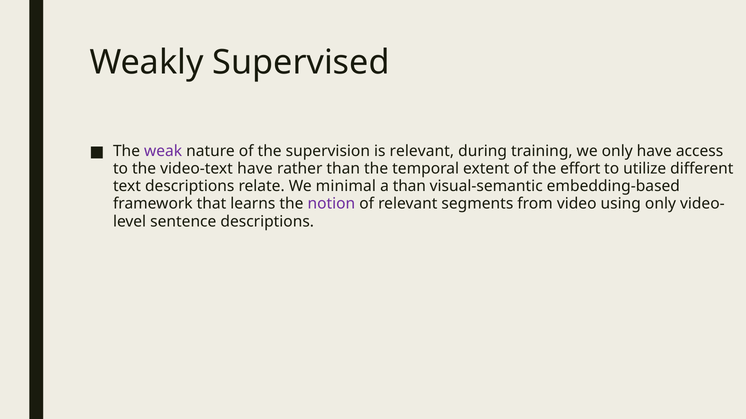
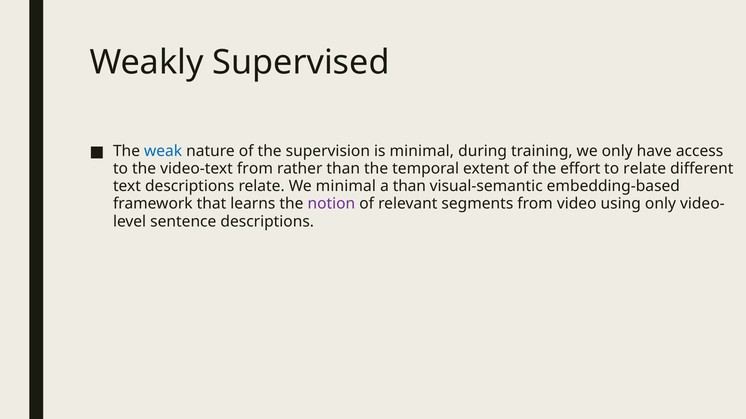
weak colour: purple -> blue (163, 152)
is relevant: relevant -> minimal (422, 152)
video-text have: have -> from (255, 169)
to utilize: utilize -> relate (645, 169)
